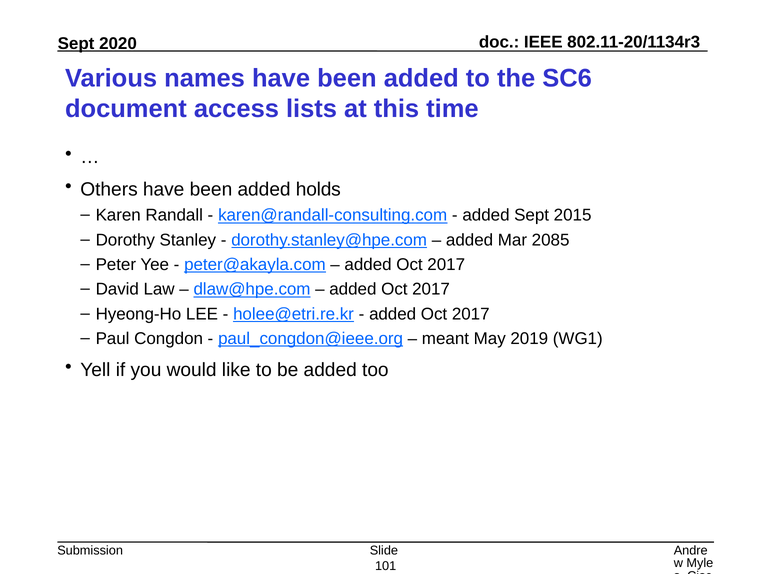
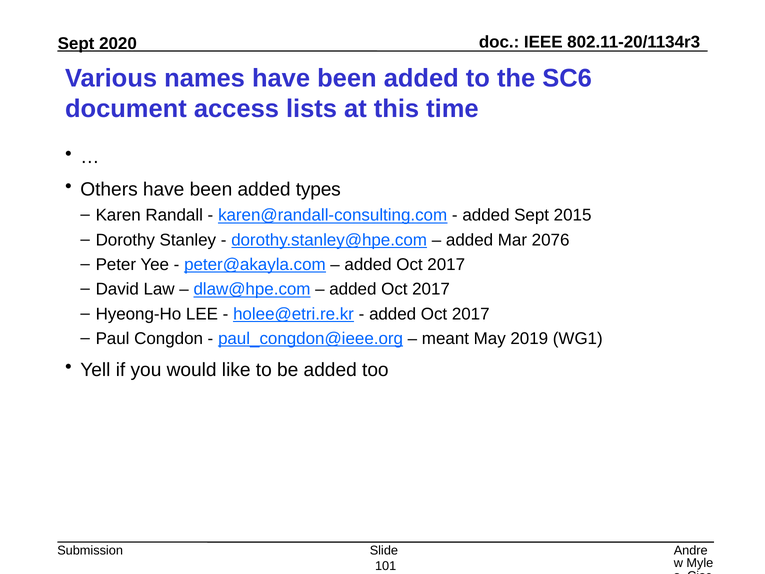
holds: holds -> types (318, 189)
2085: 2085 -> 2076 (551, 240)
